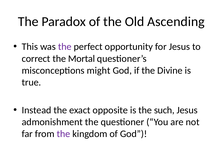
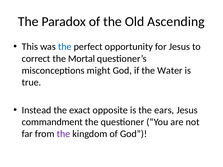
the colour: purple -> blue (65, 47)
Divine: Divine -> Water (170, 71)
such: such -> ears (164, 110)
admonishment: admonishment -> commandment (52, 122)
